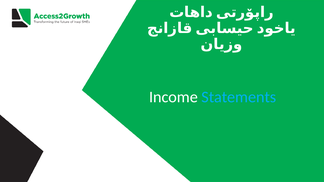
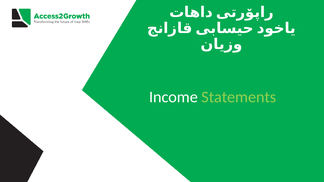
Statements colour: light blue -> light green (239, 97)
